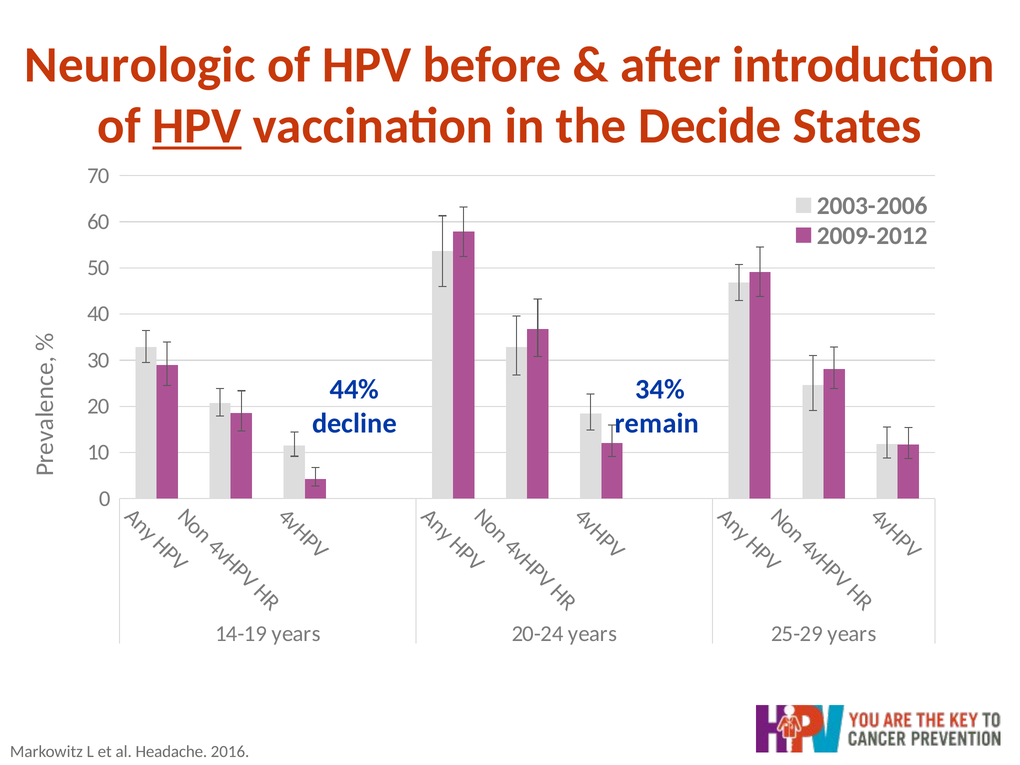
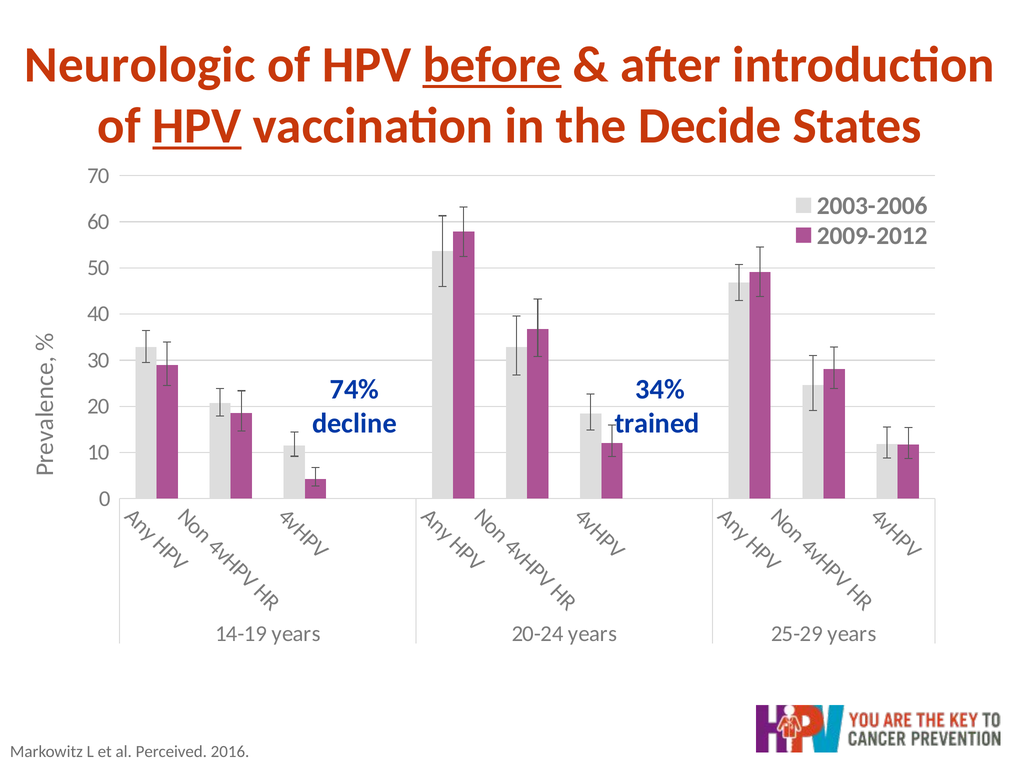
before underline: none -> present (492, 65)
44%: 44% -> 74% (354, 389)
remain: remain -> trained (657, 424)
Headache: Headache -> Perceived (171, 752)
